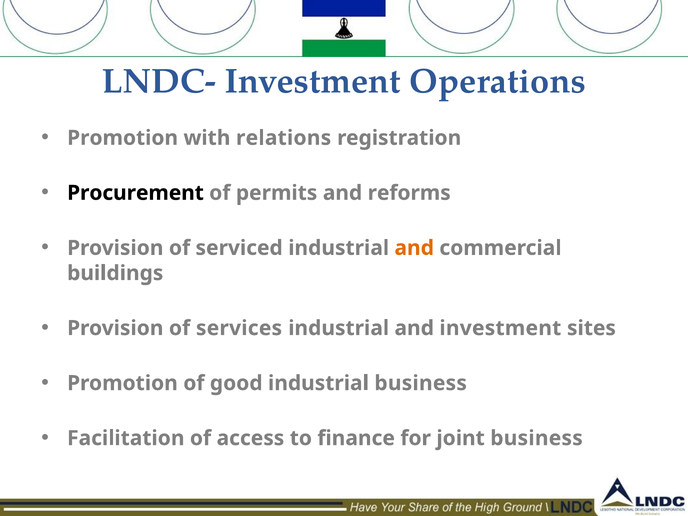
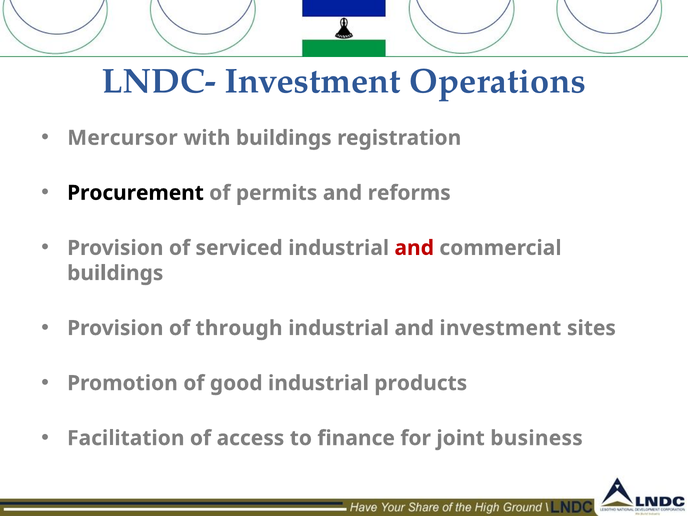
Promotion: Promotion -> Mercursor (122, 138)
with relations: relations -> buildings (284, 138)
and colour: orange -> red (414, 248)
services: services -> through (239, 328)
industrial business: business -> products (421, 383)
